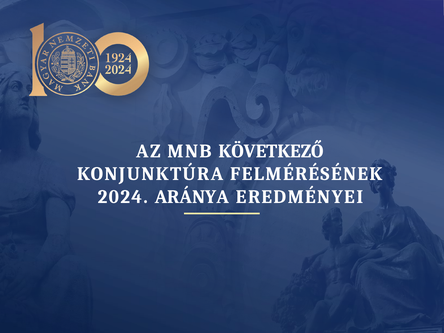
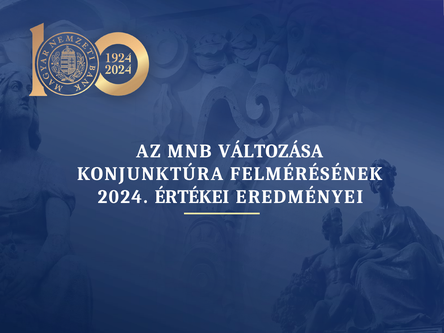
KÖVETKEZŐ: KÖVETKEZŐ -> VÁLTOZÁSA (271, 151)
ARÁNYA: ARÁNYA -> ÉRTÉKEI (192, 197)
